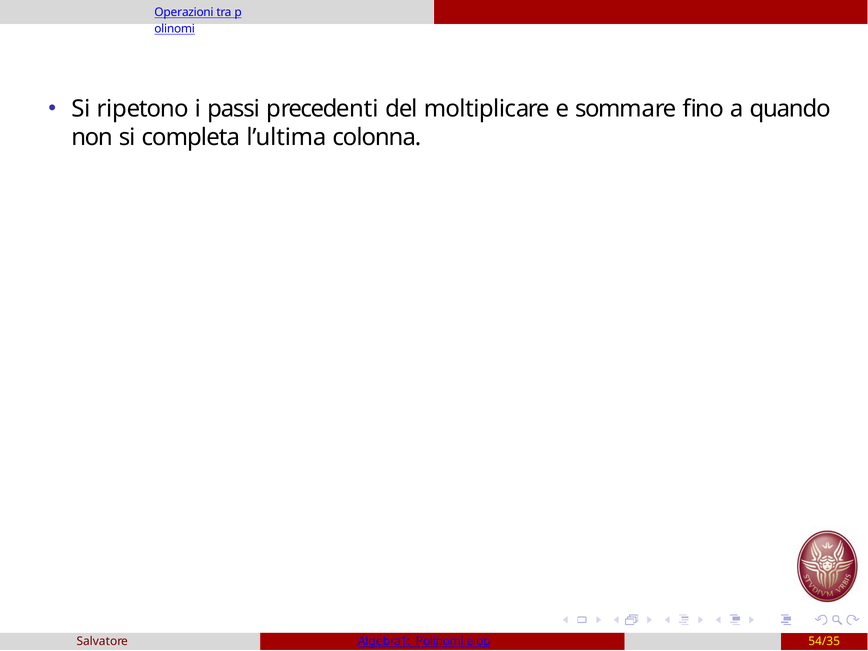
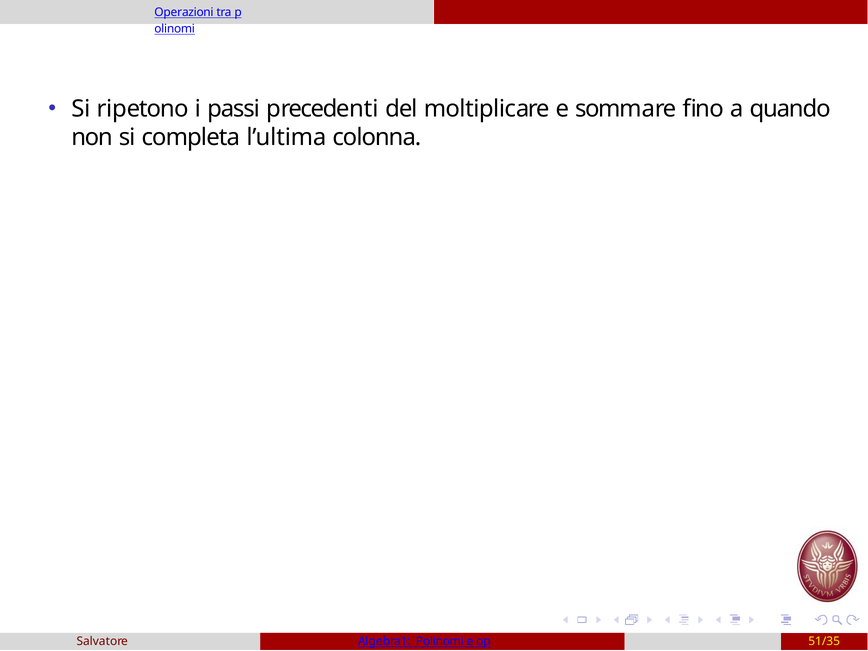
54/35: 54/35 -> 51/35 (824, 642)
